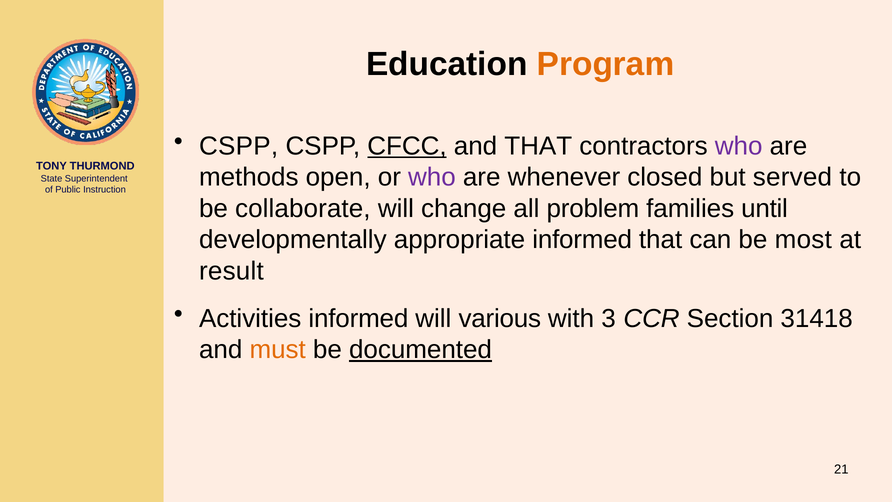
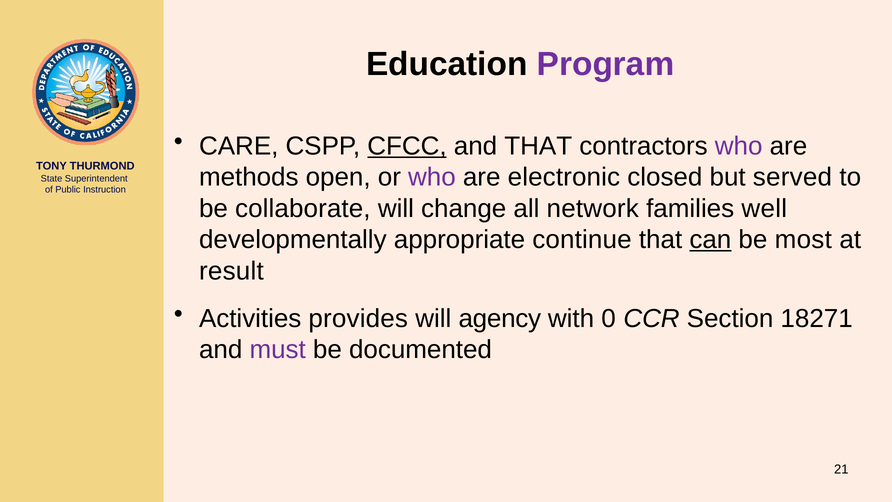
Program colour: orange -> purple (606, 64)
CSPP: CSPP -> CARE (239, 146)
whenever: whenever -> electronic (564, 177)
problem: problem -> network (593, 208)
until: until -> well (764, 208)
appropriate informed: informed -> continue (582, 240)
can underline: none -> present (710, 240)
Activities informed: informed -> provides (358, 318)
various: various -> agency (500, 318)
3: 3 -> 0 (609, 318)
31418: 31418 -> 18271 (817, 318)
must colour: orange -> purple (278, 350)
documented underline: present -> none (421, 350)
